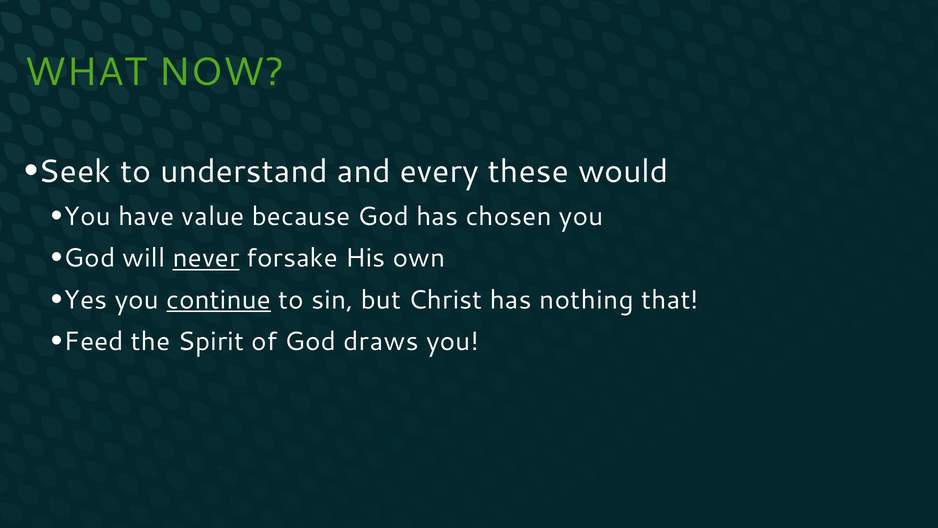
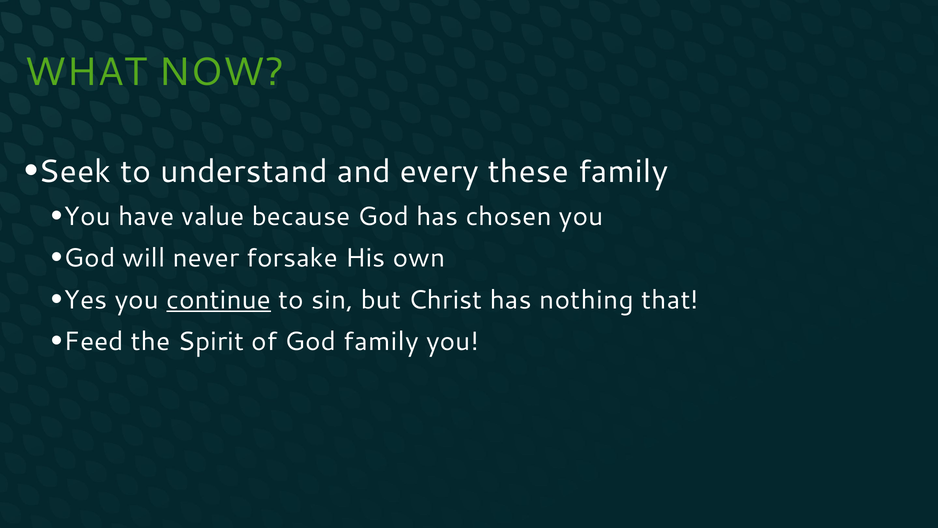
these would: would -> family (623, 172)
never underline: present -> none (206, 258)
God draws: draws -> family (381, 341)
